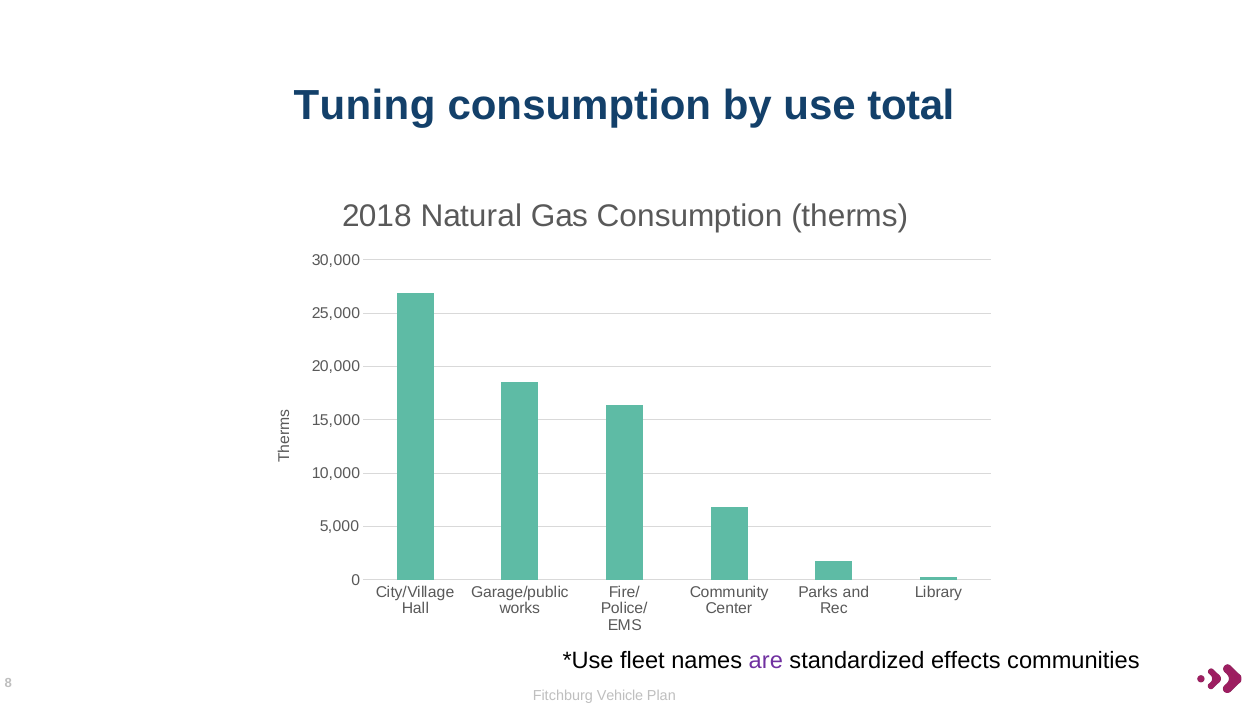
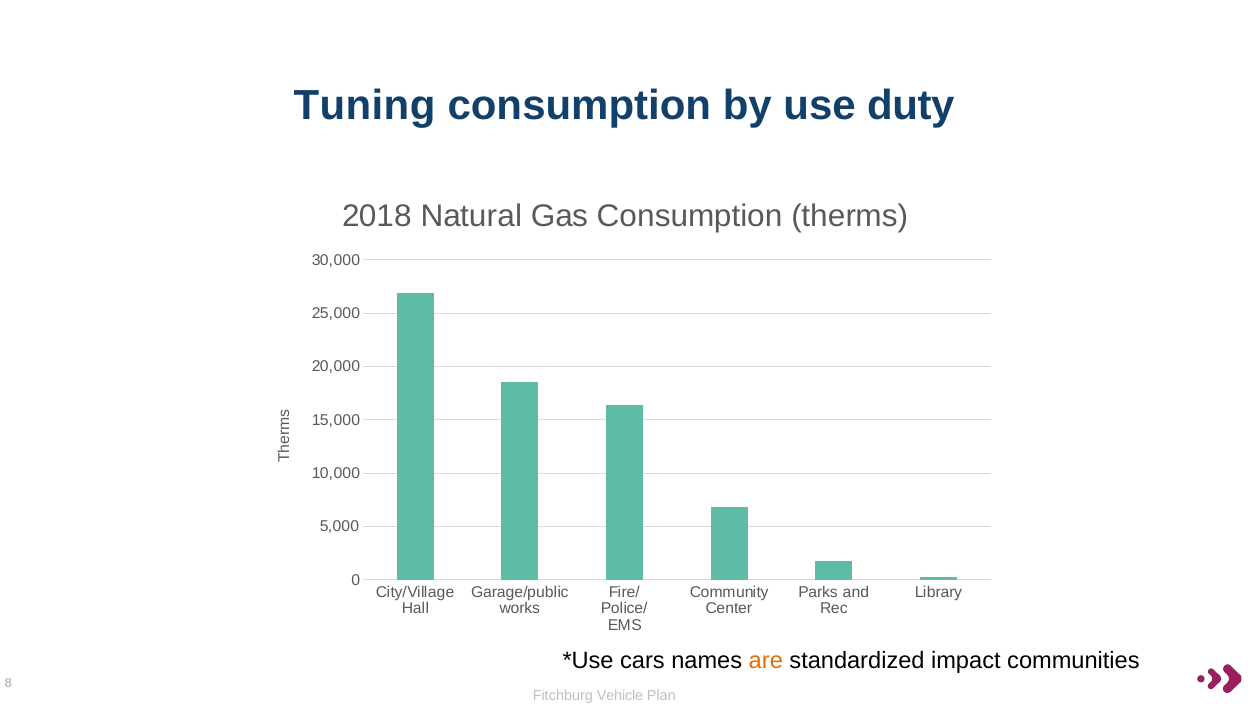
total: total -> duty (911, 106)
fleet: fleet -> cars (642, 661)
are colour: purple -> orange (766, 661)
effects: effects -> impact (966, 661)
